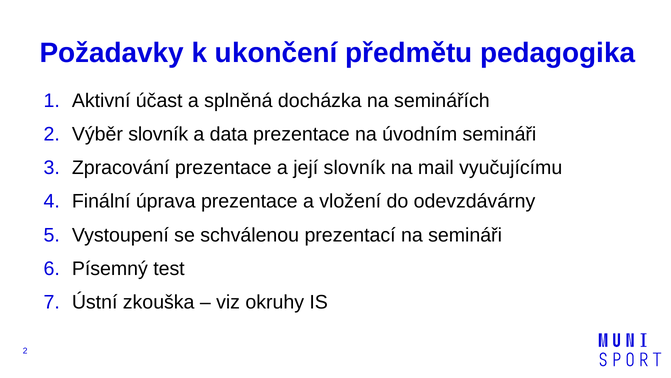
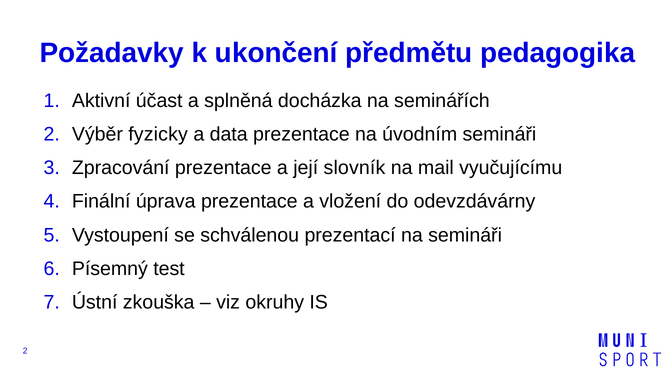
Výběr slovník: slovník -> fyzicky (158, 134)
